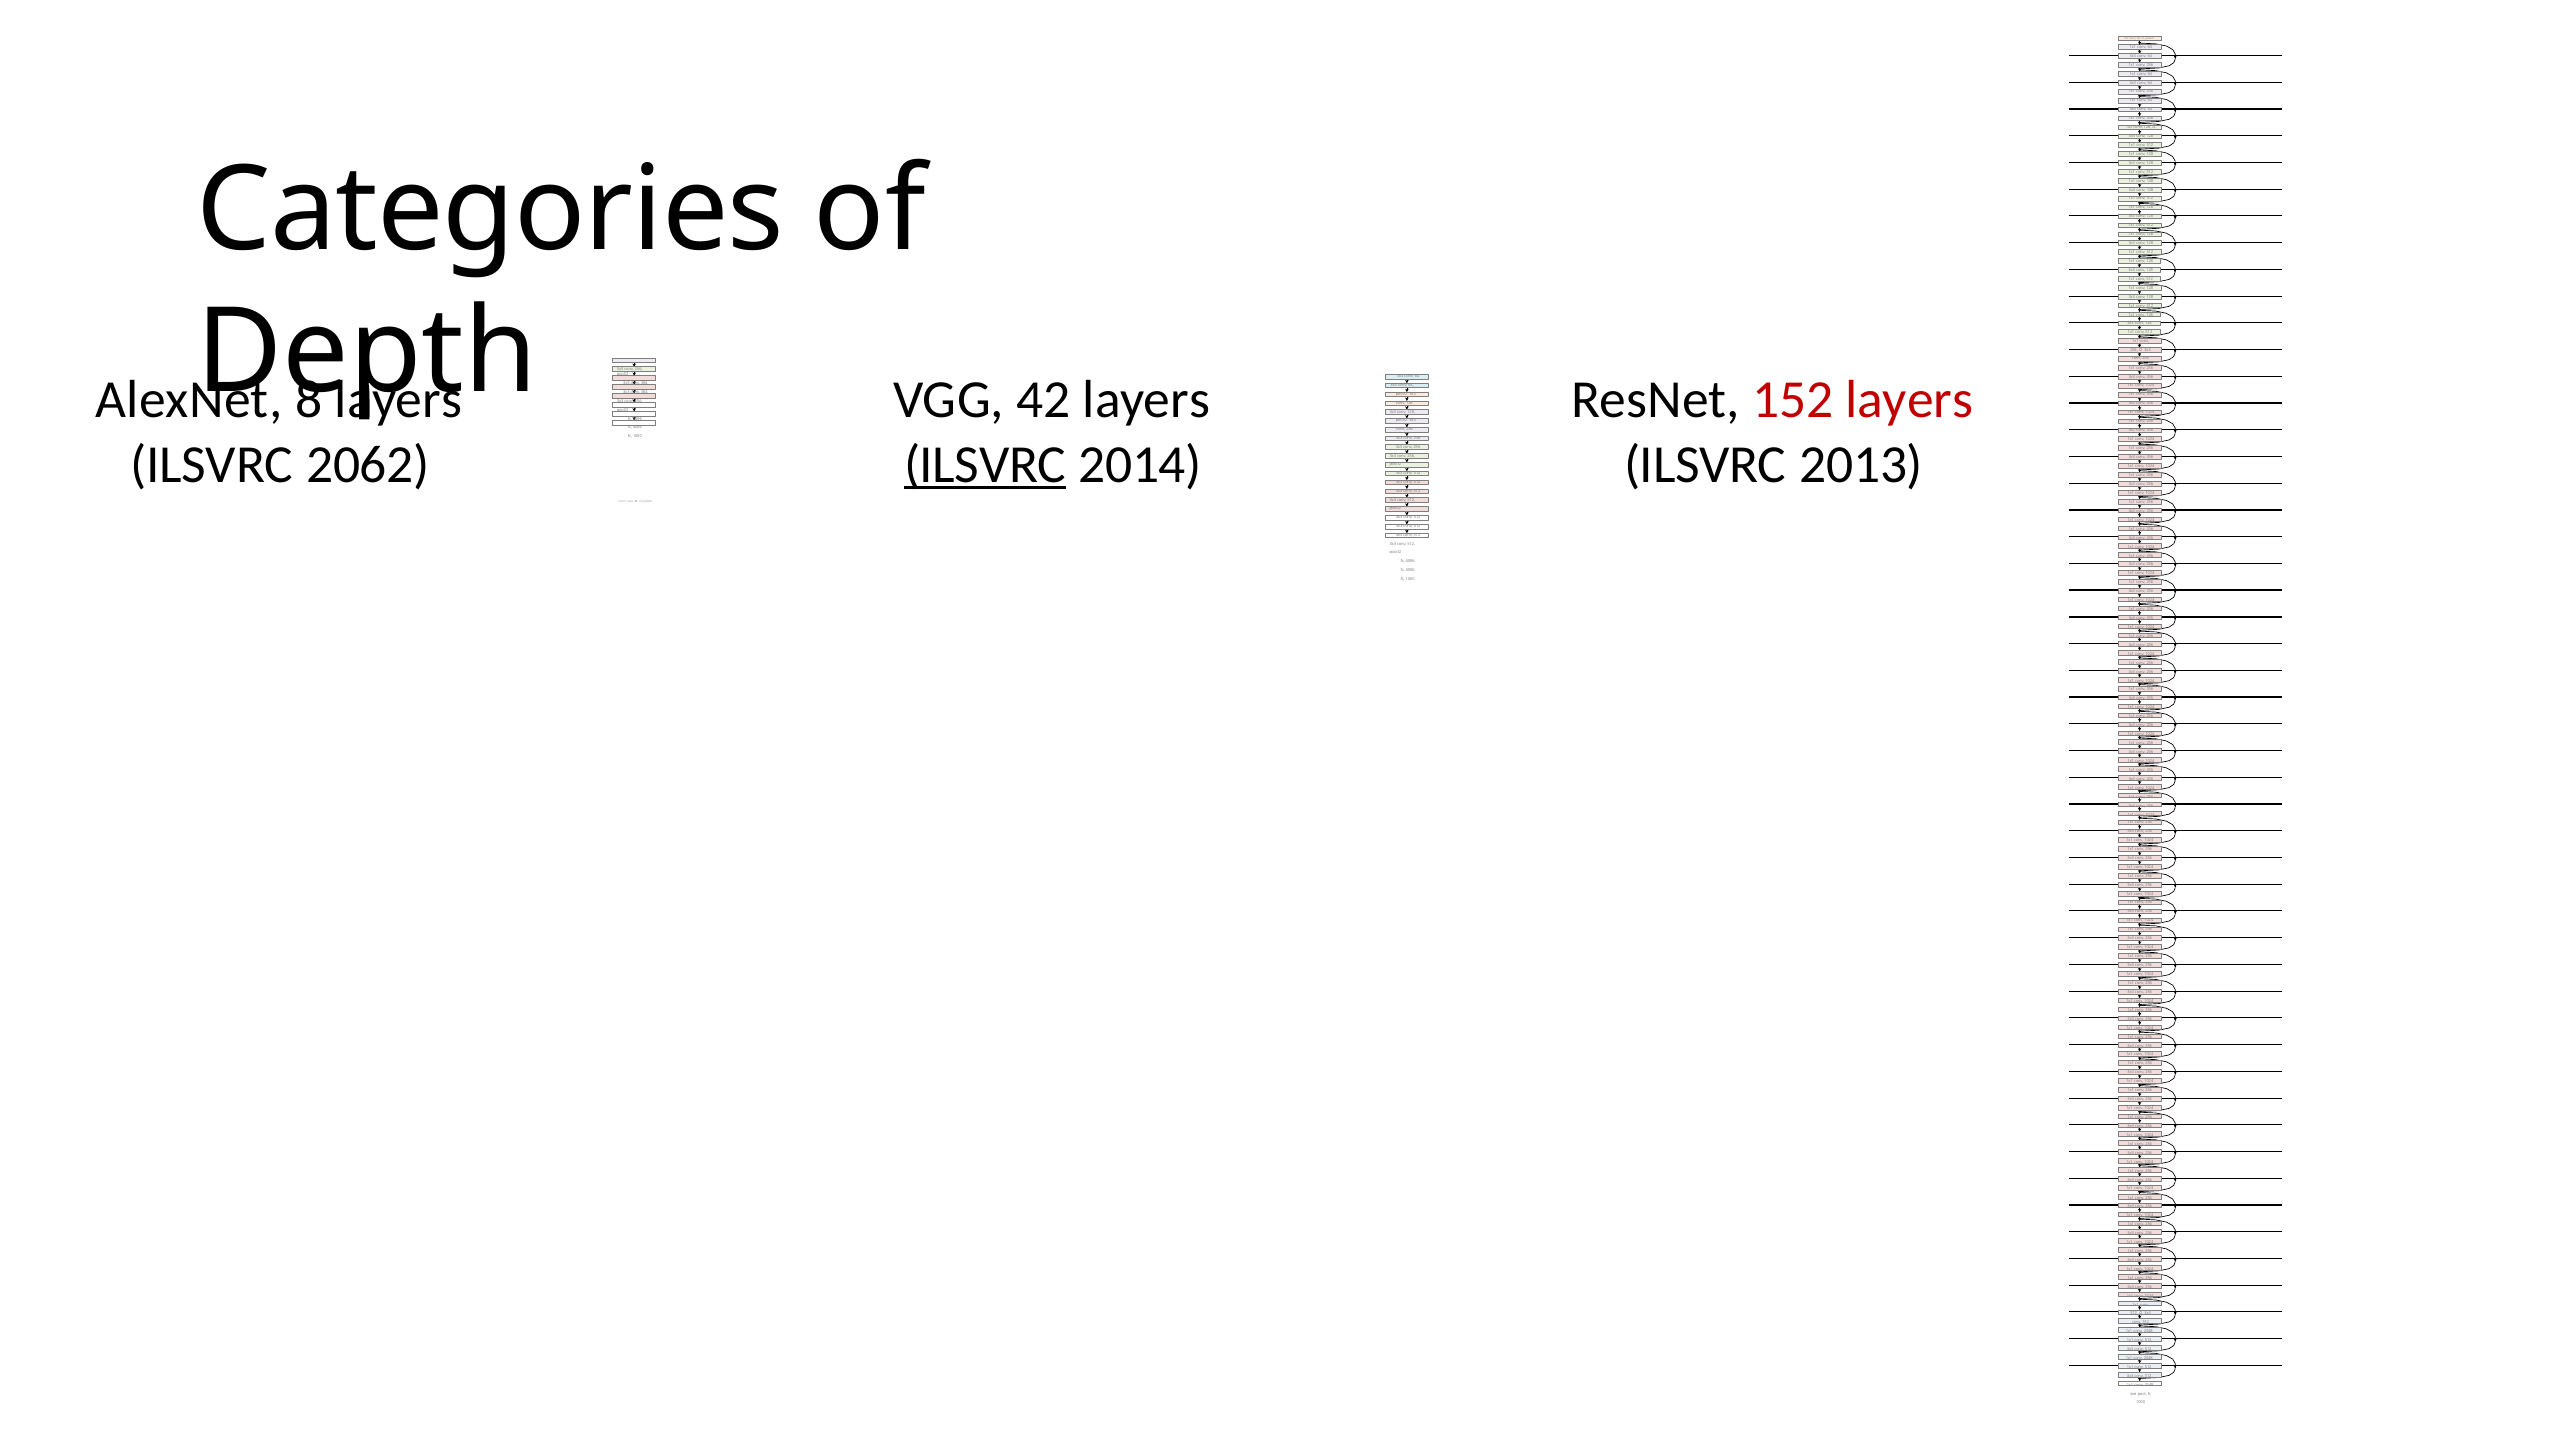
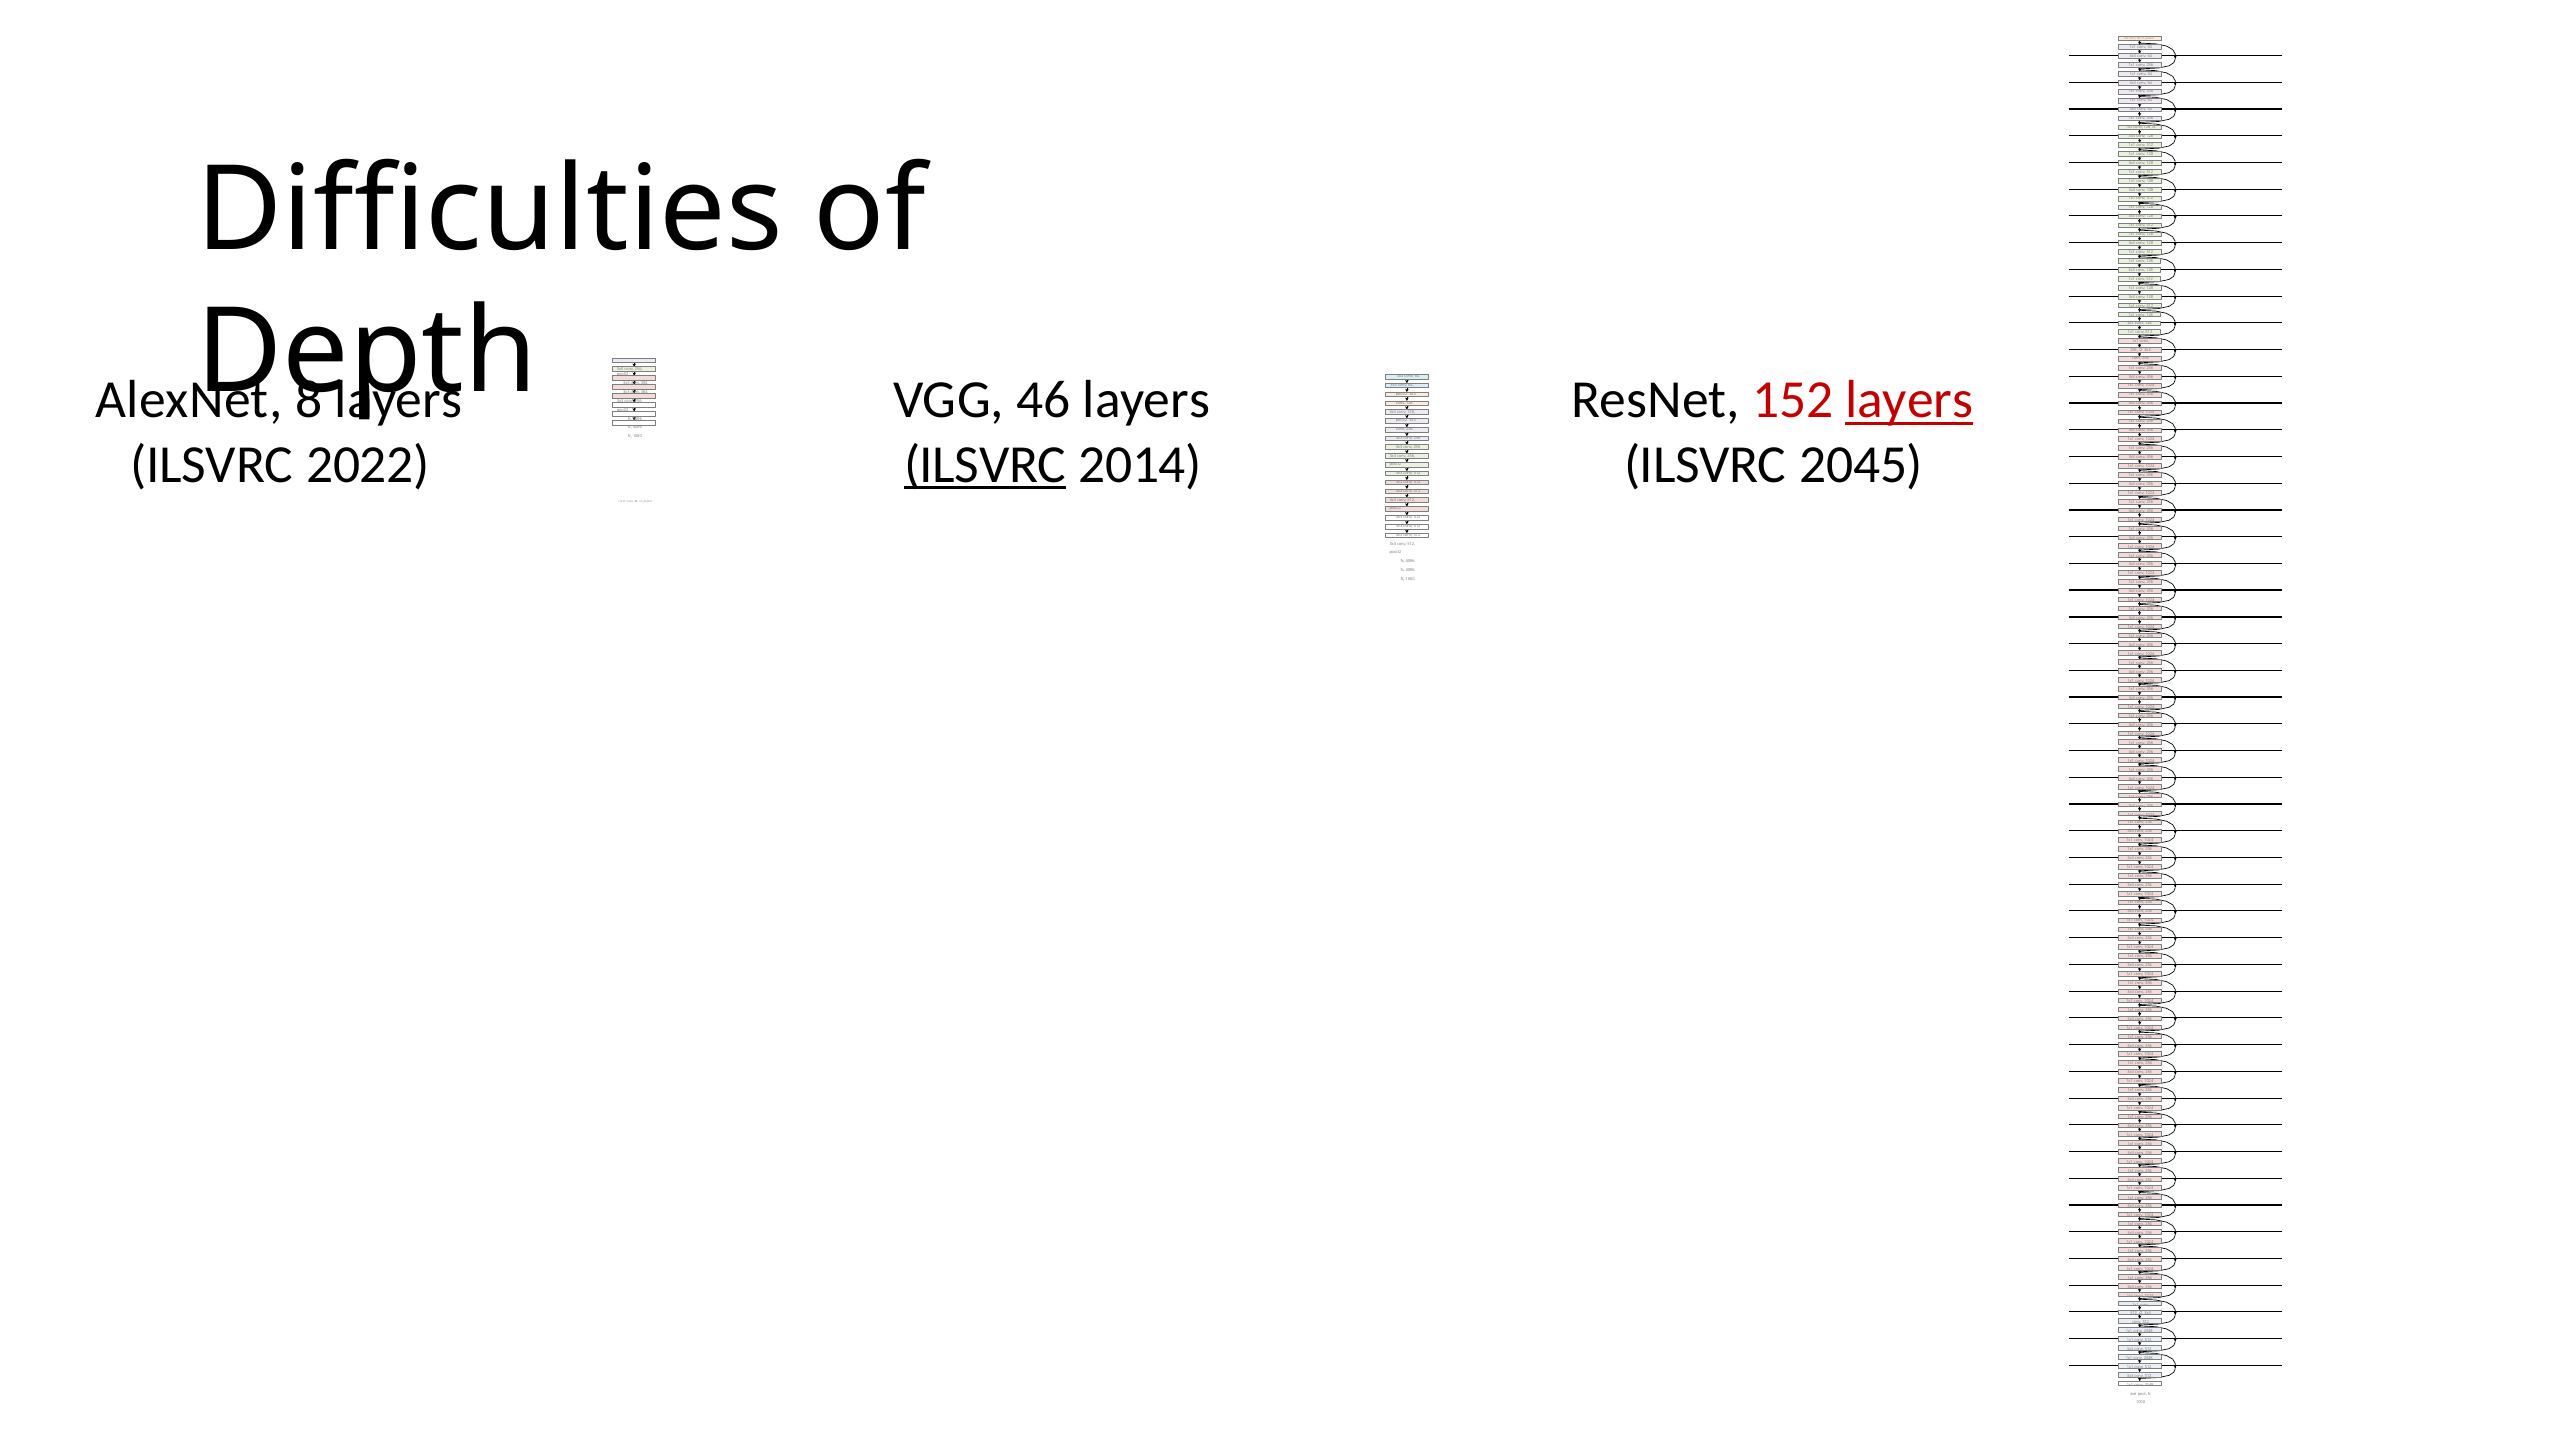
Categories: Categories -> Difficulties (490, 211)
42: 42 -> 46 (1044, 400)
layers underline: none -> present (1909, 400)
2062: 2062 -> 2022 (368, 464)
2013: 2013 -> 2045 (1861, 464)
